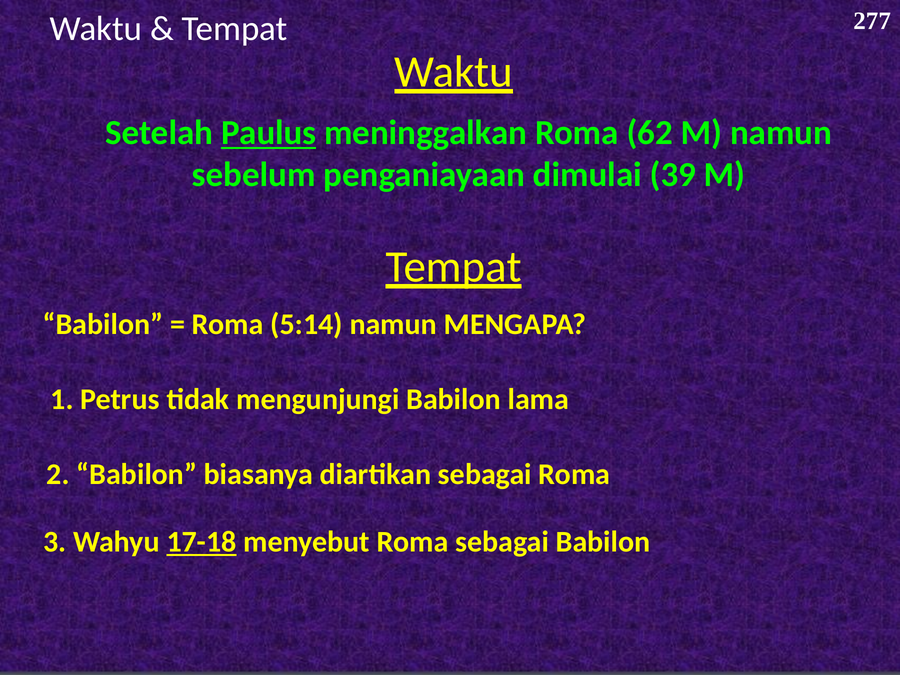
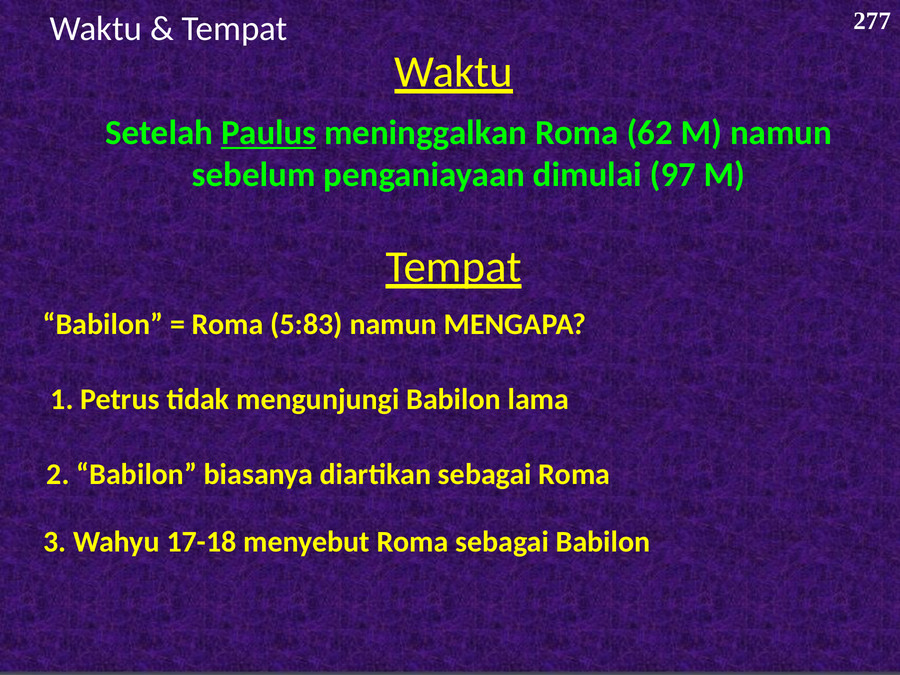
39: 39 -> 97 (673, 175)
5:14: 5:14 -> 5:83 (306, 325)
17-18 underline: present -> none (202, 542)
